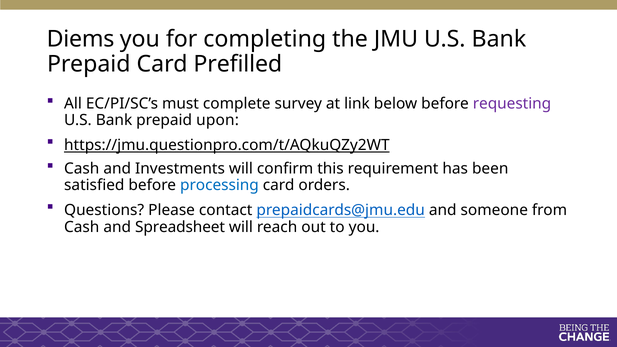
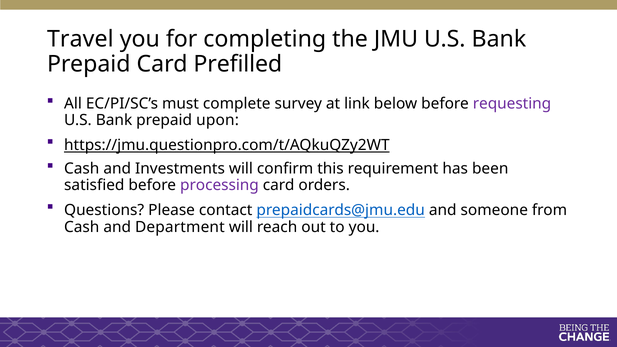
Diems: Diems -> Travel (80, 39)
processing colour: blue -> purple (219, 185)
Spreadsheet: Spreadsheet -> Department (180, 227)
